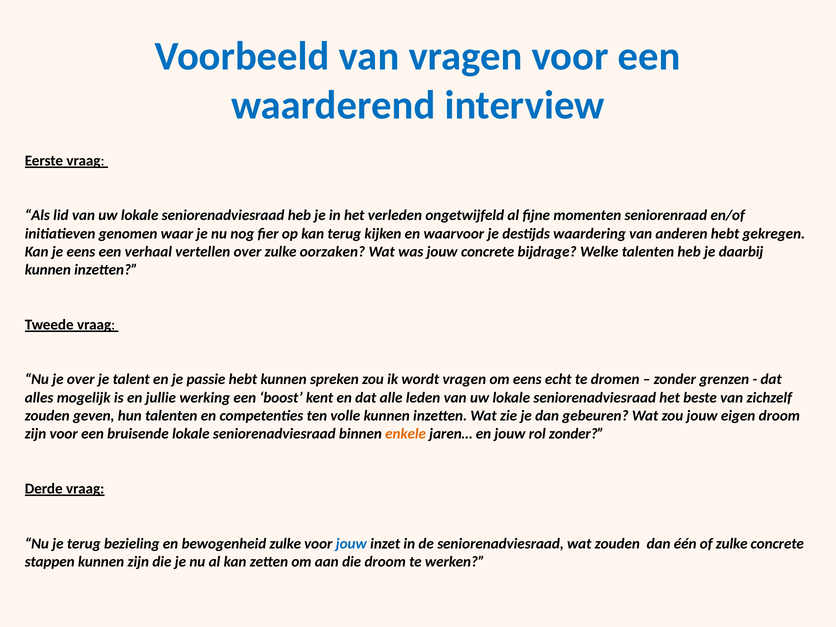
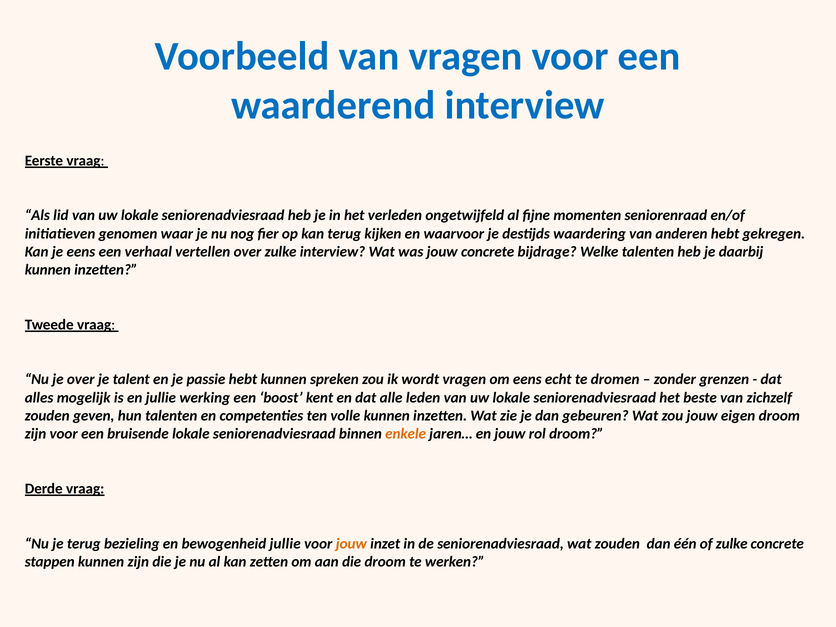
zulke oorzaken: oorzaken -> interview (333, 252)
rol zonder: zonder -> droom (576, 434)
bewogenheid zulke: zulke -> jullie (285, 544)
jouw colour: blue -> orange (351, 544)
